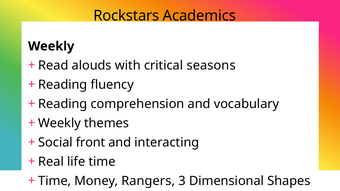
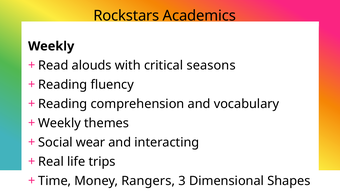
front: front -> wear (91, 143)
time: time -> trips (102, 162)
